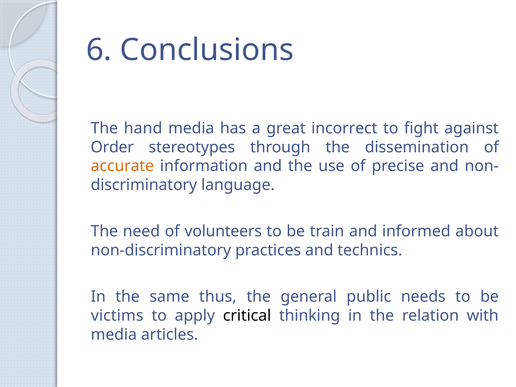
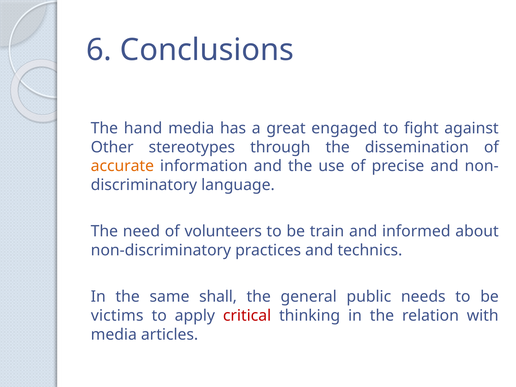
incorrect: incorrect -> engaged (344, 128)
Order: Order -> Other (112, 147)
thus: thus -> shall (218, 297)
critical colour: black -> red (247, 316)
